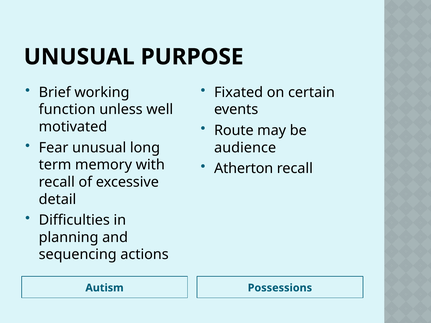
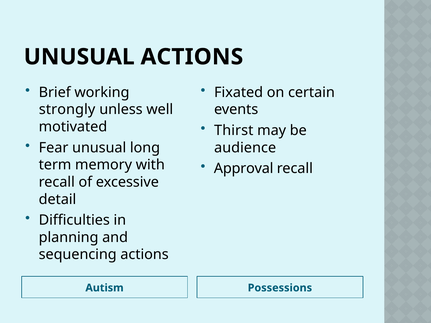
UNUSUAL PURPOSE: PURPOSE -> ACTIONS (192, 57)
function: function -> strongly (67, 110)
Route: Route -> Thirst (234, 131)
Atherton: Atherton -> Approval (244, 169)
